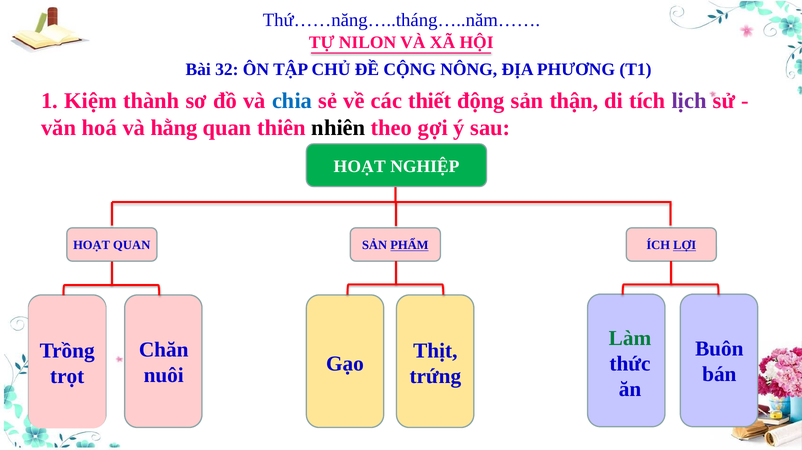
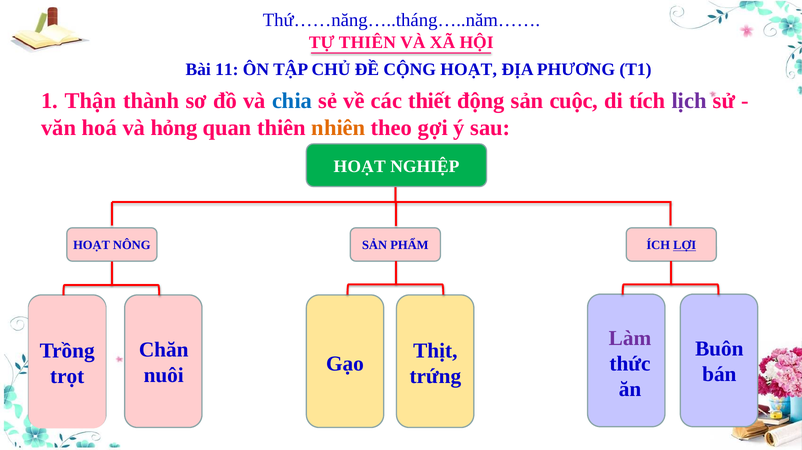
TỰ NILON: NILON -> THIÊN (367, 42)
32: 32 -> 11 (227, 69)
CỘNG NÔNG: NÔNG -> HOẠT (469, 69)
Kiệm: Kiệm -> Thận (91, 101)
thận: thận -> cuộc (574, 101)
hằng: hằng -> hỏng (174, 128)
nhiên colour: black -> orange (338, 128)
HOẠT QUAN: QUAN -> NÔNG (132, 246)
PHẨM underline: present -> none (409, 246)
Làm colour: green -> purple (630, 338)
